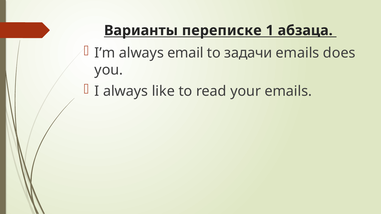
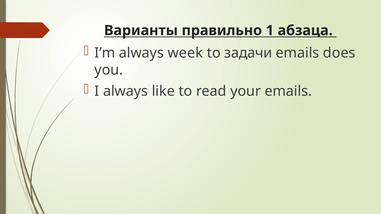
переписке: переписке -> правильно (222, 31)
email: email -> week (185, 53)
